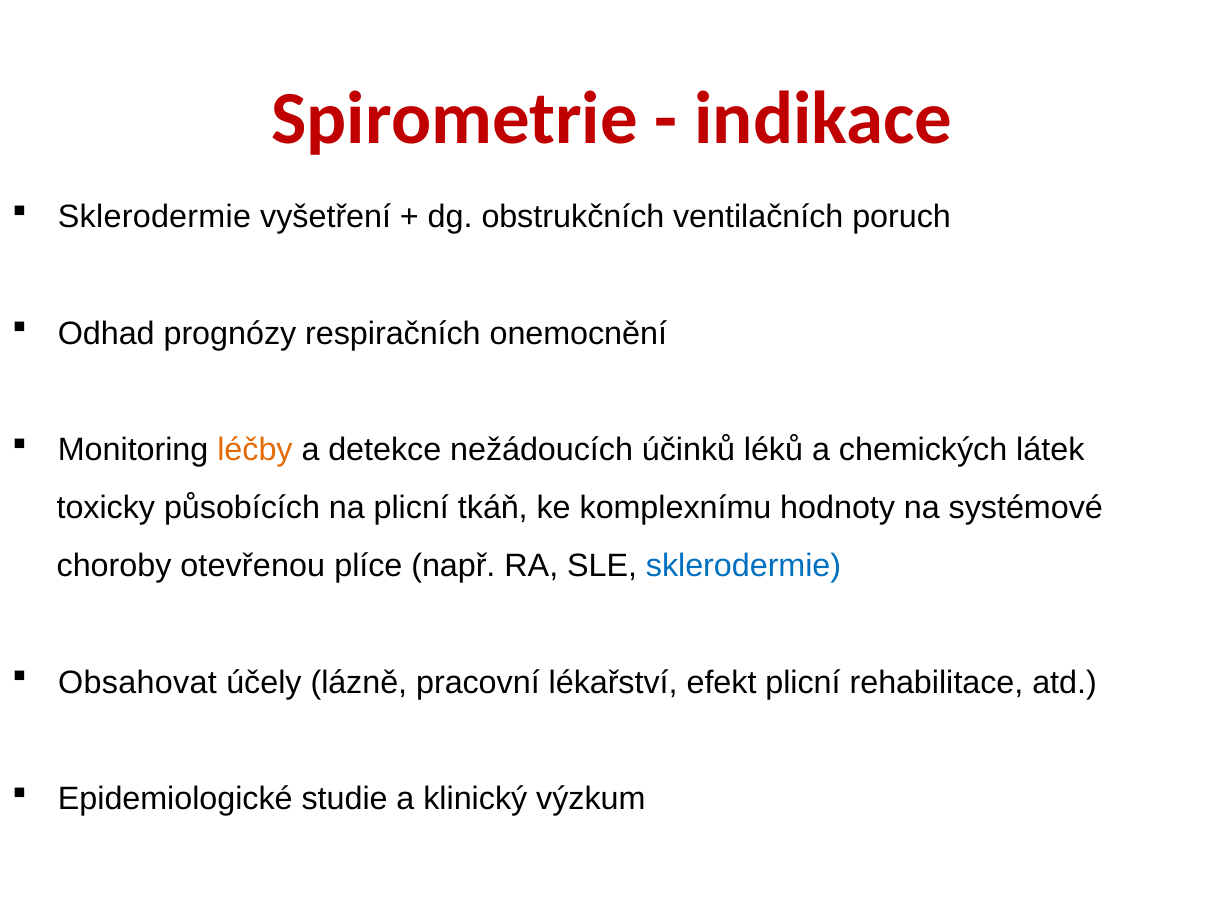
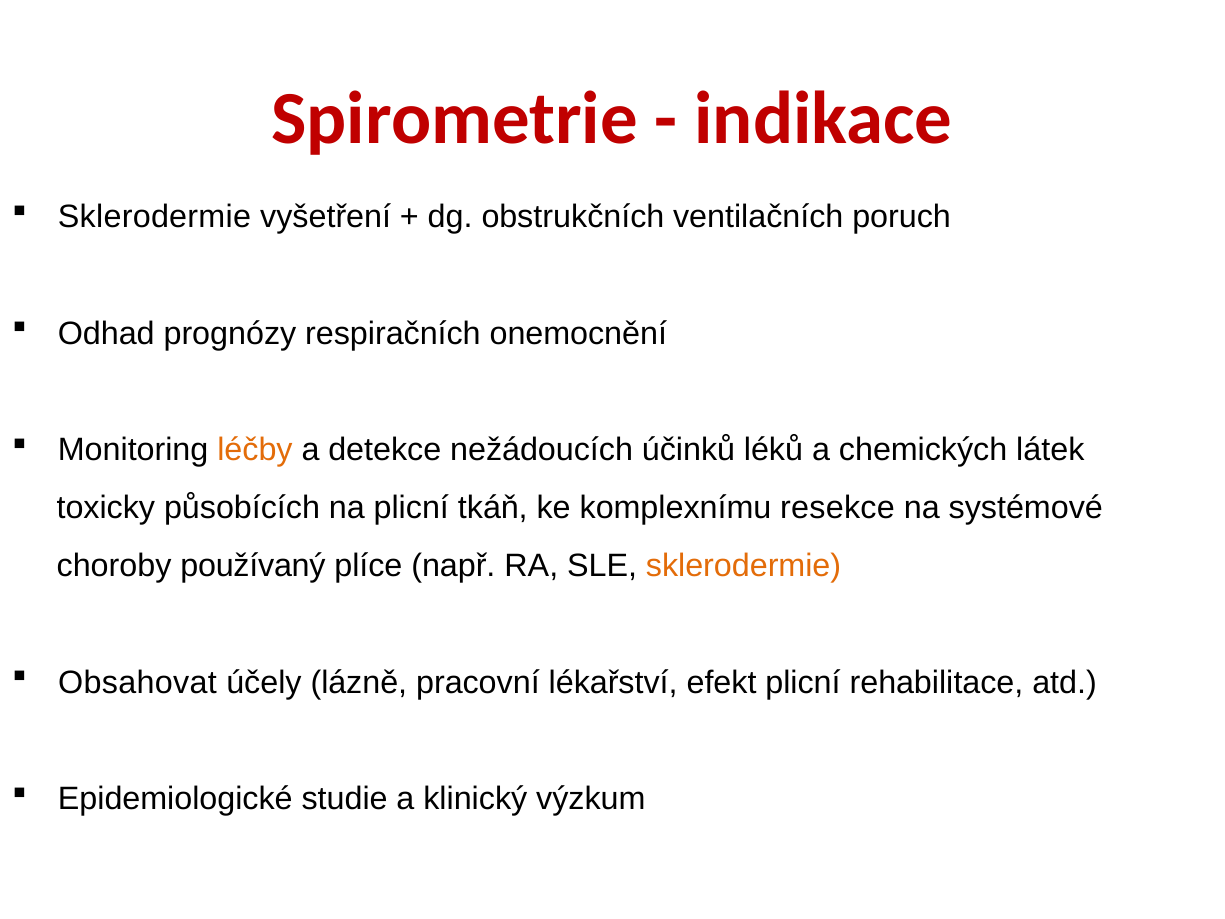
hodnoty: hodnoty -> resekce (837, 508)
otevřenou: otevřenou -> používaný (253, 566)
sklerodermie colour: blue -> orange (744, 566)
